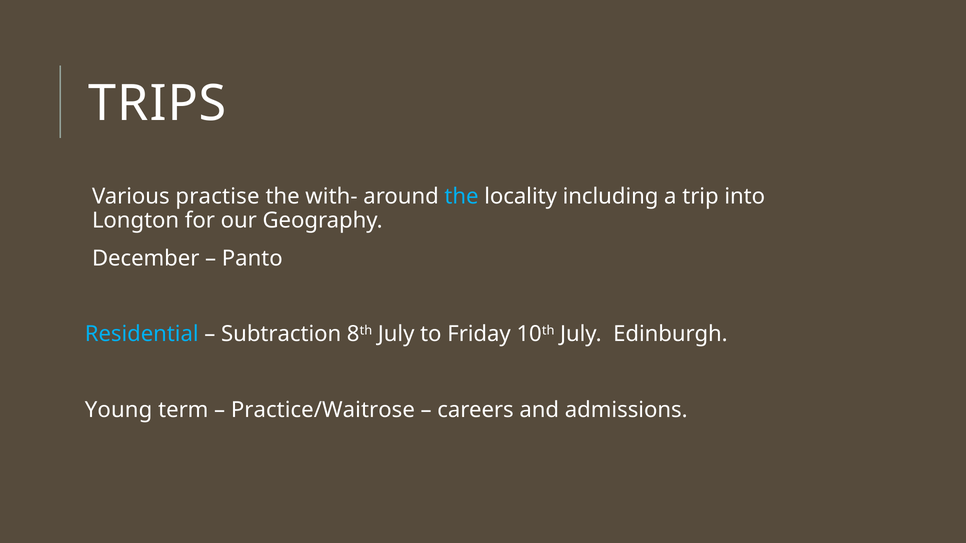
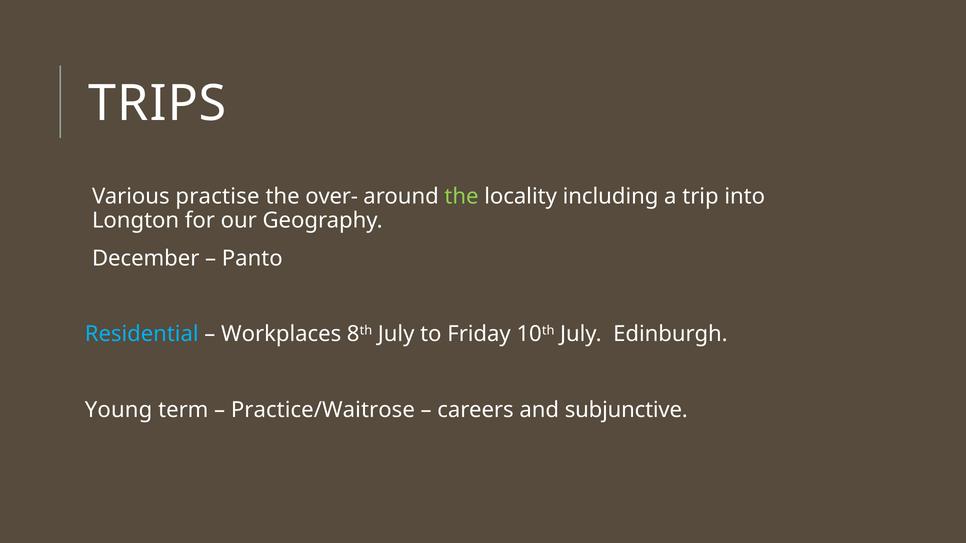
with-: with- -> over- (332, 197)
the colour: light blue -> light green (461, 197)
Subtraction: Subtraction -> Workplaces (281, 334)
admissions: admissions -> subjunctive (626, 410)
